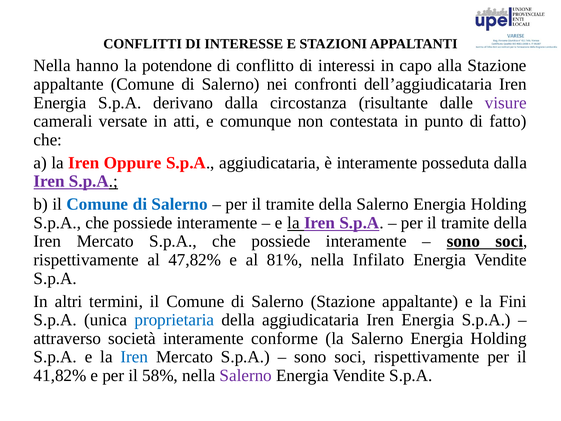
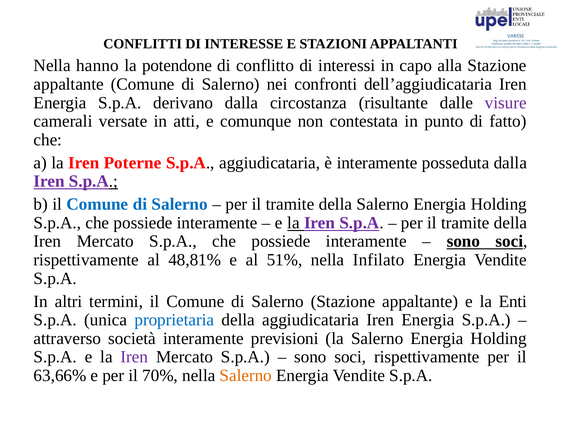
Oppure: Oppure -> Poterne (133, 163)
47,82%: 47,82% -> 48,81% (195, 260)
81%: 81% -> 51% (285, 260)
Fini: Fini -> Enti (513, 301)
conforme: conforme -> previsioni (285, 338)
Iren colour: blue -> purple (134, 357)
41,82%: 41,82% -> 63,66% (60, 375)
58%: 58% -> 70% (160, 375)
Salerno colour: purple -> orange (246, 375)
